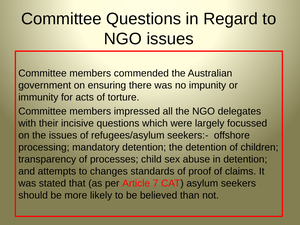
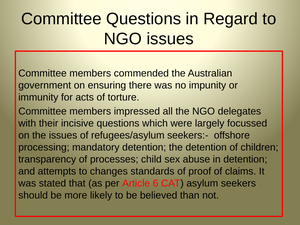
7: 7 -> 6 (156, 183)
